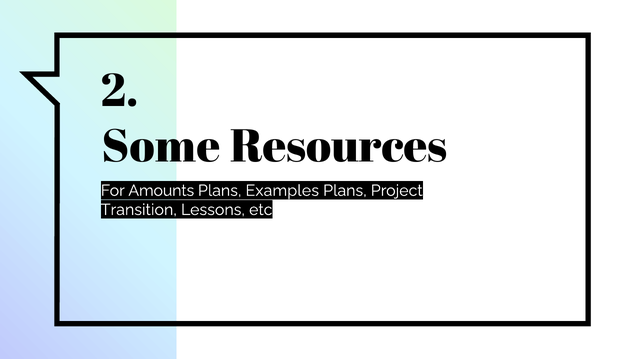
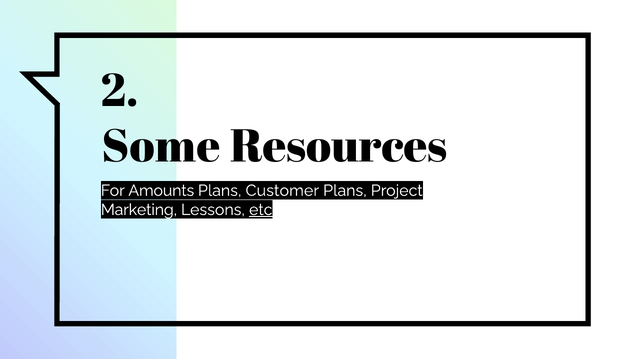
Examples: Examples -> Customer (282, 191)
Transition: Transition -> Marketing (139, 210)
etc underline: none -> present (261, 210)
